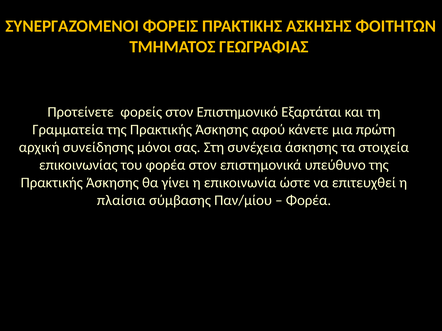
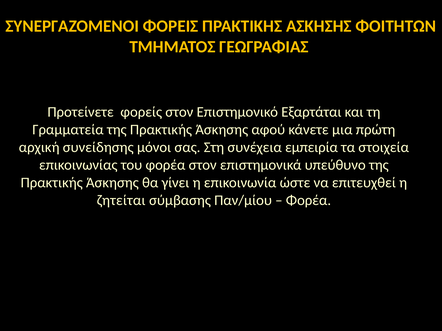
συνέχεια άσκησης: άσκησης -> εμπειρία (312, 148)
πλαίσια: πλαίσια -> ζητείται (121, 201)
